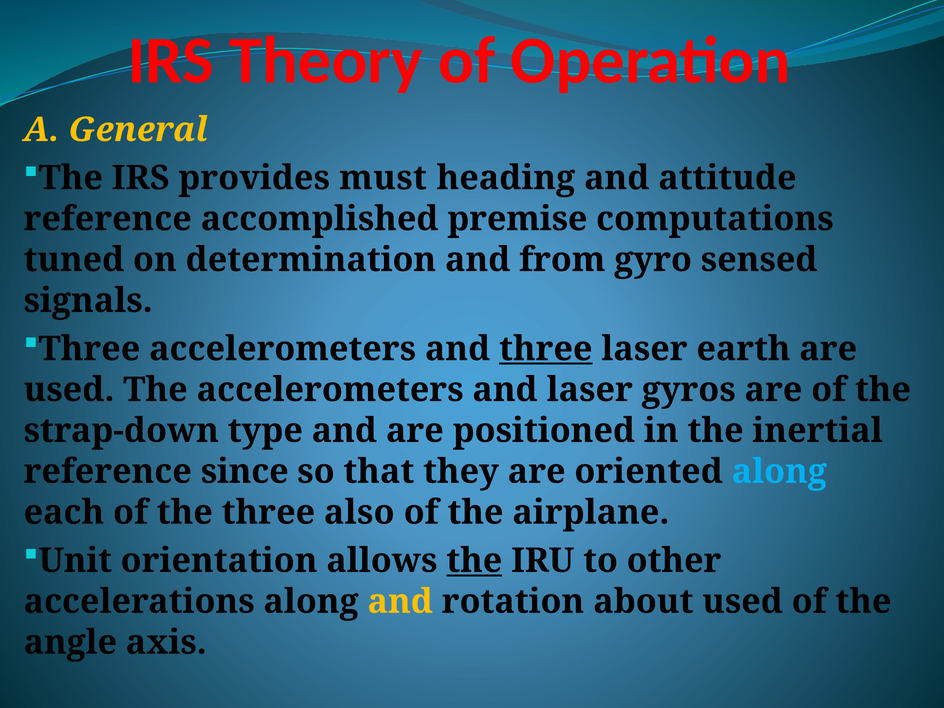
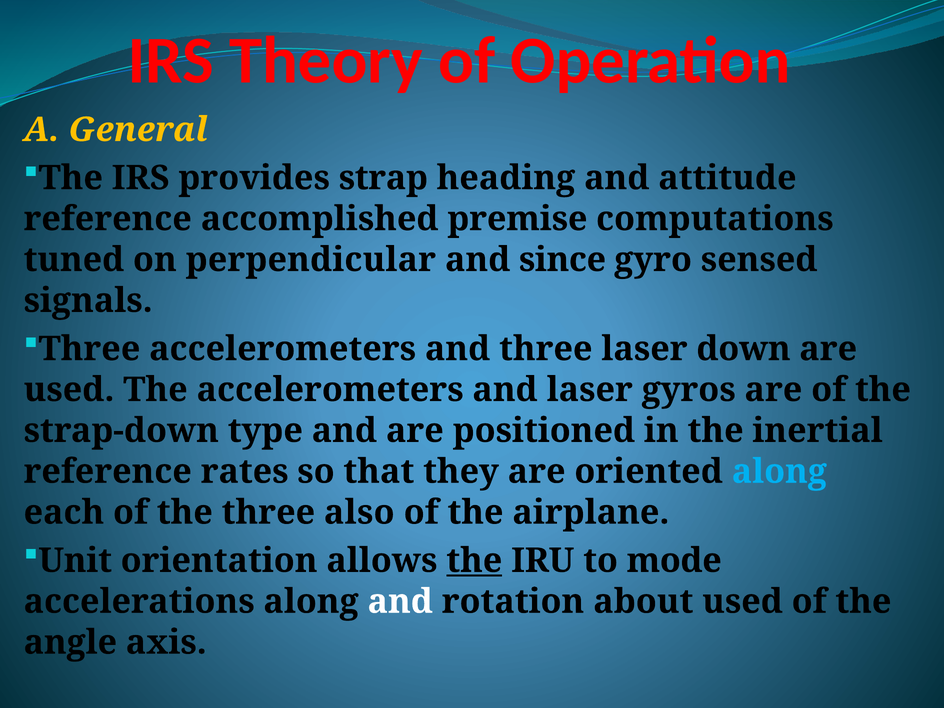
must: must -> strap (383, 178)
determination: determination -> perpendicular (311, 260)
from: from -> since (562, 260)
three underline: present -> none (546, 349)
earth: earth -> down (744, 349)
since: since -> rates (245, 472)
other: other -> mode (674, 561)
and colour: yellow -> white (400, 602)
